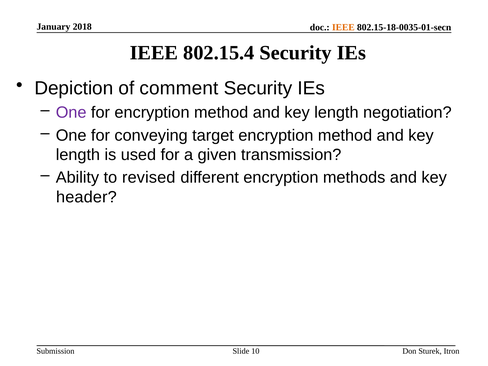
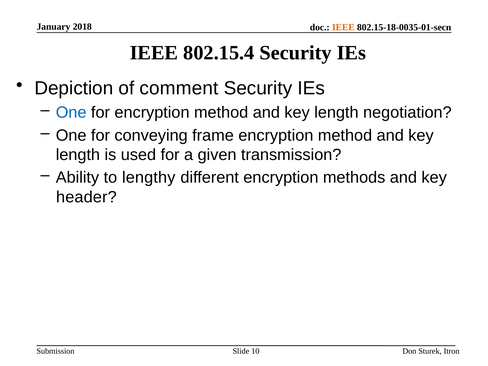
One colour: purple -> blue (71, 113)
target: target -> frame (213, 135)
revised: revised -> lengthy (149, 178)
